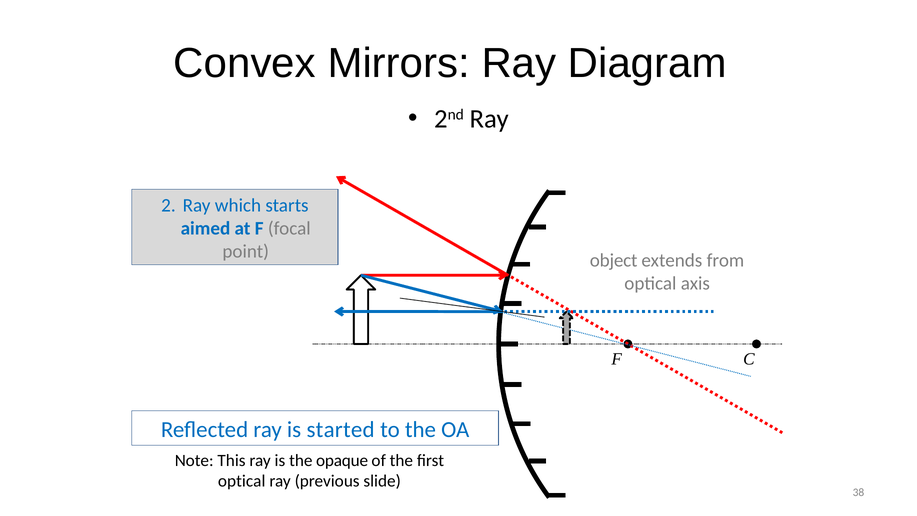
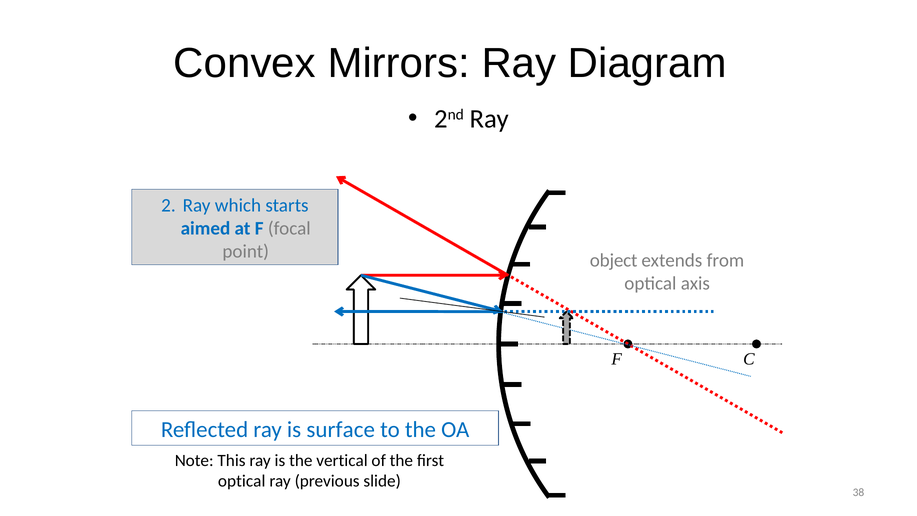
started: started -> surface (341, 429)
opaque: opaque -> vertical (342, 460)
